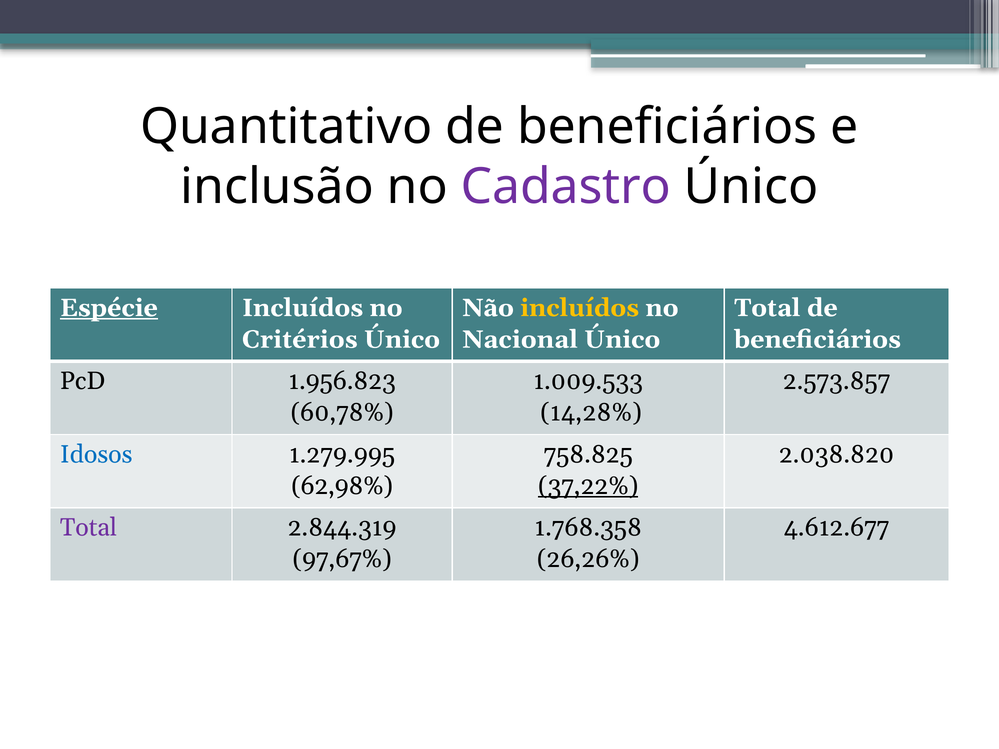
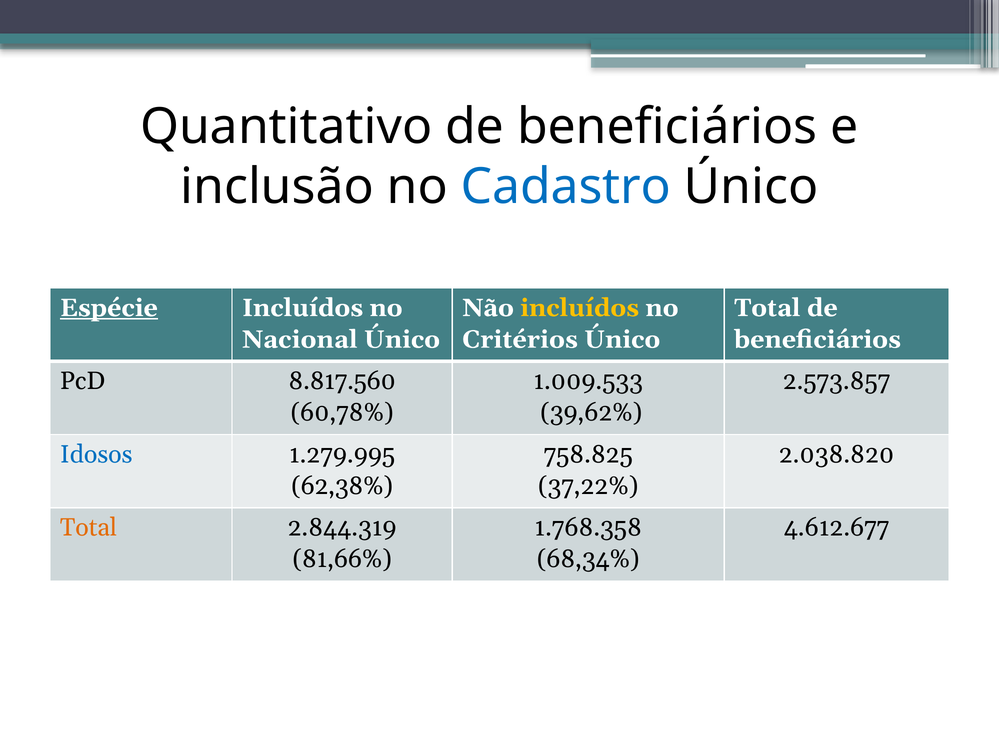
Cadastro colour: purple -> blue (566, 187)
Critérios: Critérios -> Nacional (300, 340)
Nacional: Nacional -> Critérios (520, 340)
1.956.823: 1.956.823 -> 8.817.560 (342, 381)
14,28%: 14,28% -> 39,62% (591, 413)
62,98%: 62,98% -> 62,38% (342, 486)
37,22% underline: present -> none (588, 486)
Total colour: purple -> orange (89, 528)
97,67%: 97,67% -> 81,66% (342, 559)
26,26%: 26,26% -> 68,34% (588, 559)
